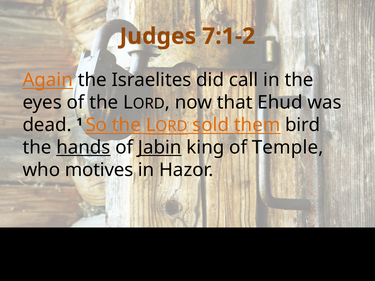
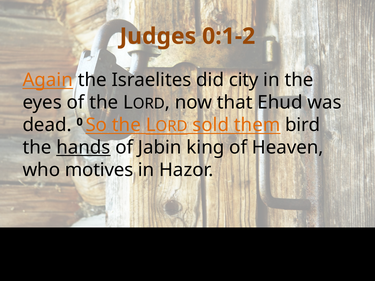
7:1-2: 7:1-2 -> 0:1-2 (229, 36)
call: call -> city (244, 80)
1: 1 -> 0 (80, 122)
Jabin underline: present -> none (160, 148)
Temple: Temple -> Heaven (288, 148)
